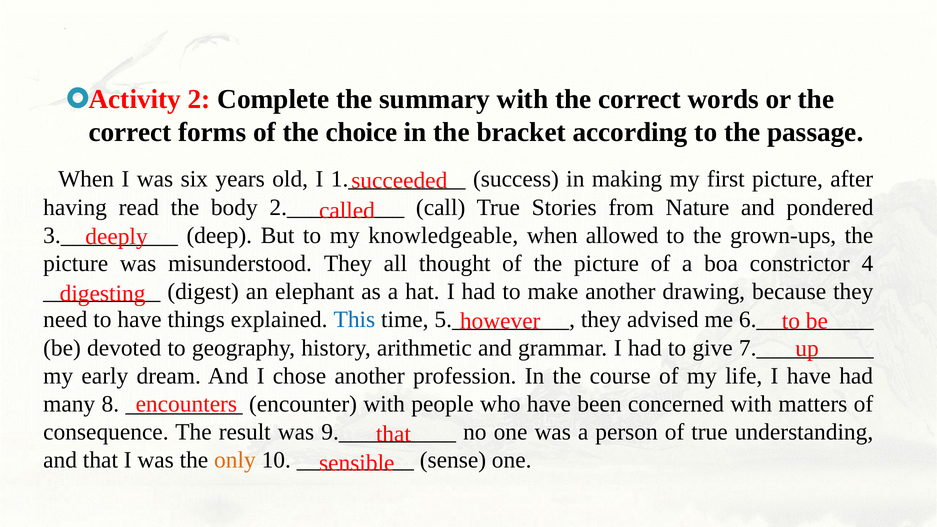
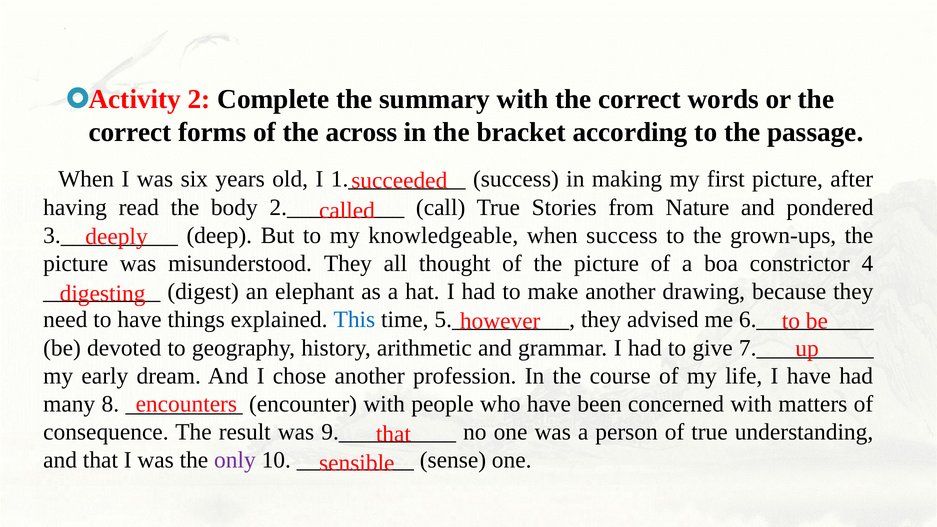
choice: choice -> across (361, 132)
when allowed: allowed -> success (622, 235)
only colour: orange -> purple (235, 460)
